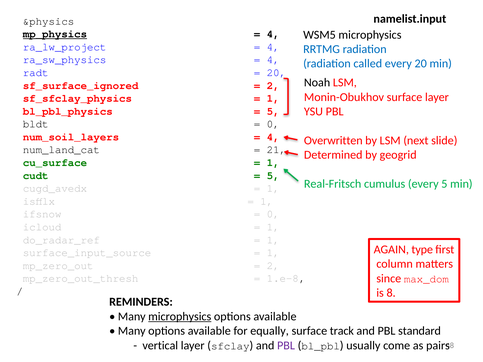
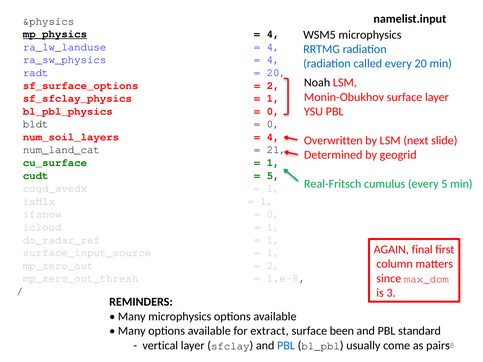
ra_lw_project: ra_lw_project -> ra_lw_landuse (65, 47)
sf_surface_ignored: sf_surface_ignored -> sf_surface_options (81, 86)
5: 5 -> 0 (273, 111)
type: type -> final (422, 250)
8: 8 -> 3 (391, 293)
microphysics underline: present -> none (180, 317)
equally: equally -> extract (269, 331)
track: track -> been (342, 331)
PBL colour: purple -> blue (286, 346)
